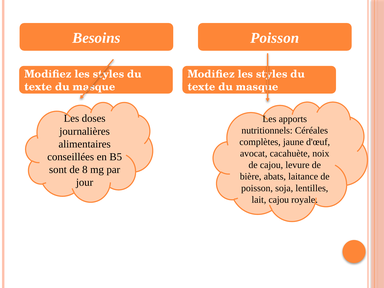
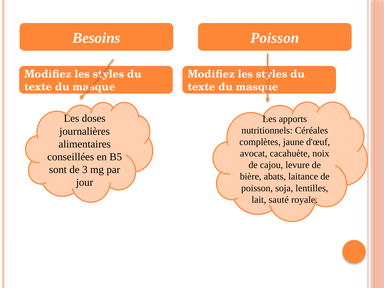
8: 8 -> 3 (85, 170)
lait cajou: cajou -> sauté (279, 200)
